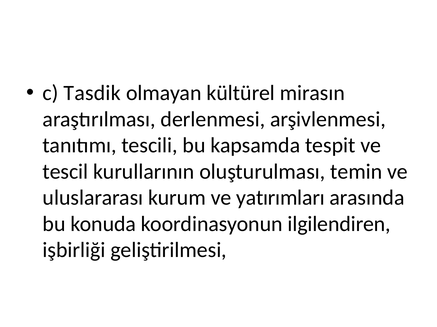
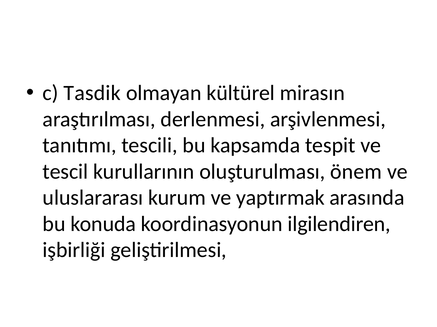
temin: temin -> önem (356, 172)
yatırımları: yatırımları -> yaptırmak (280, 198)
